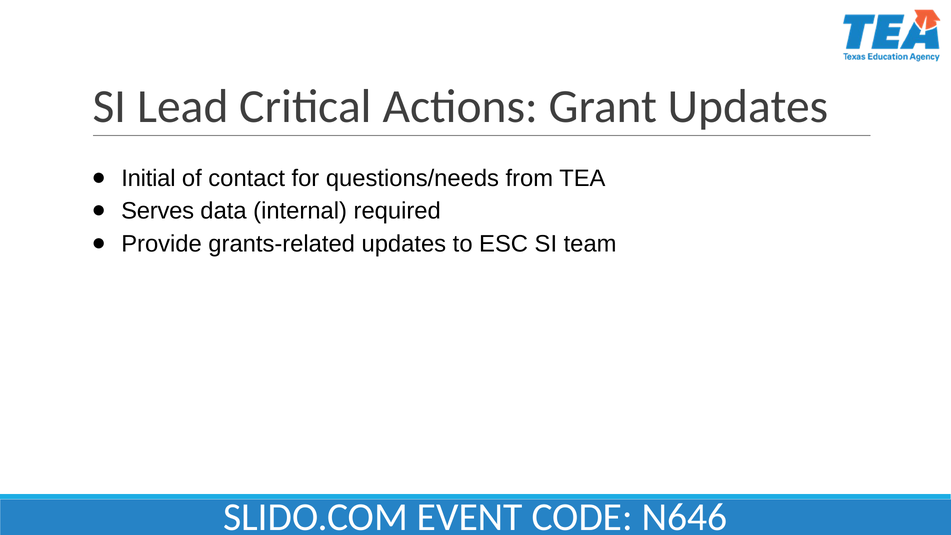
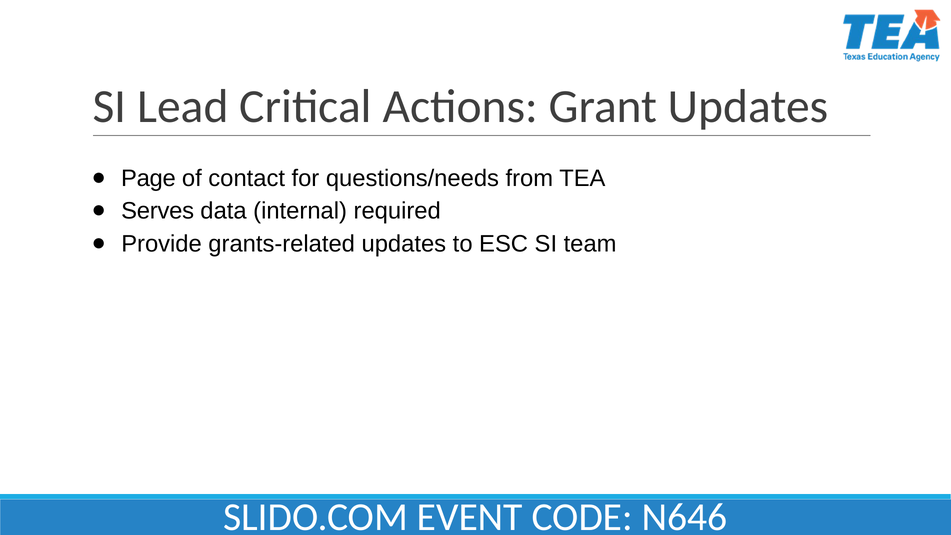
Initial: Initial -> Page (148, 178)
